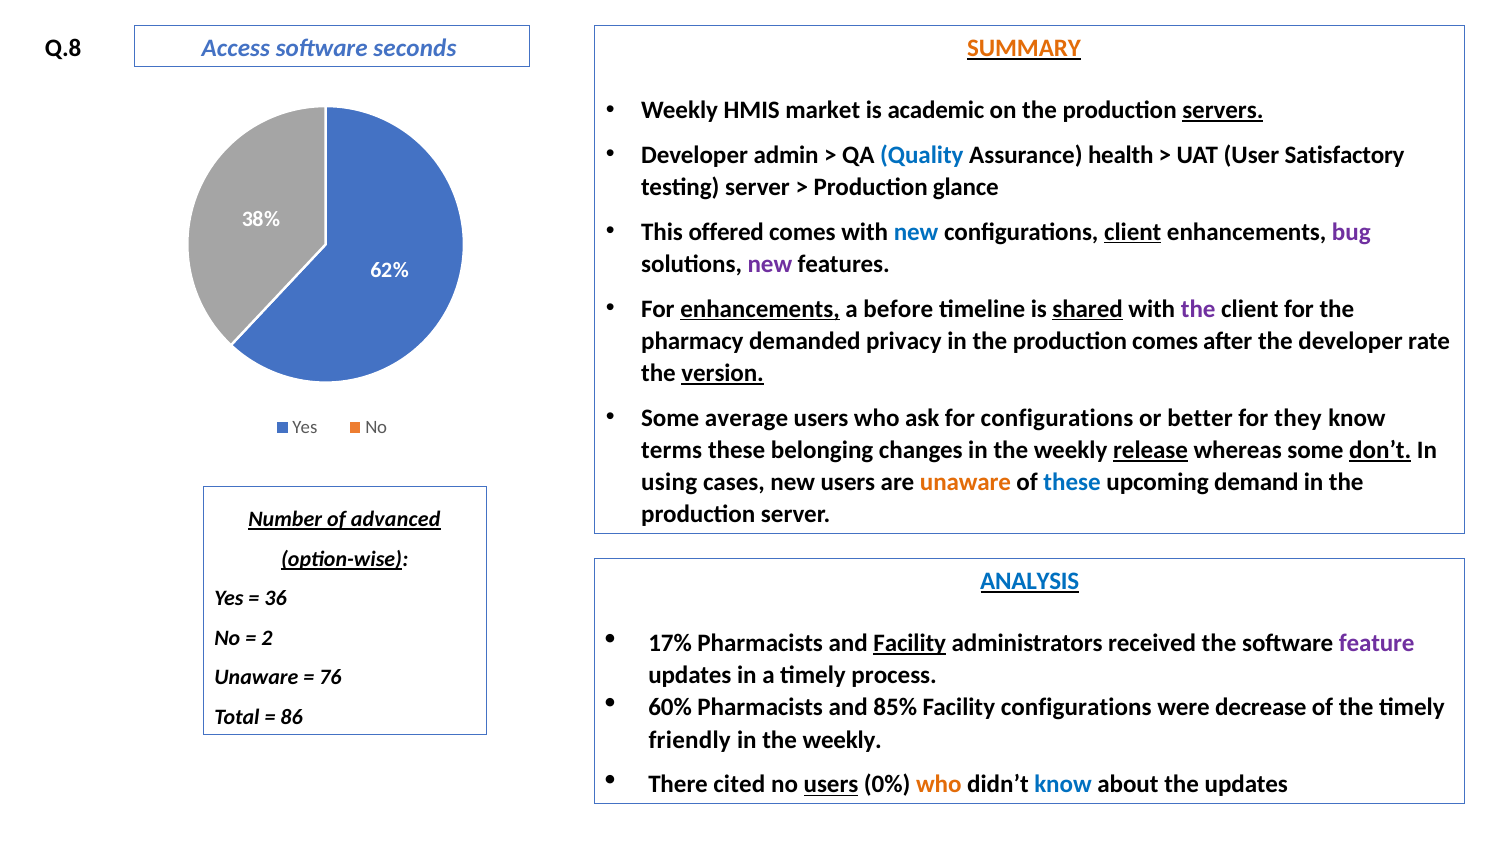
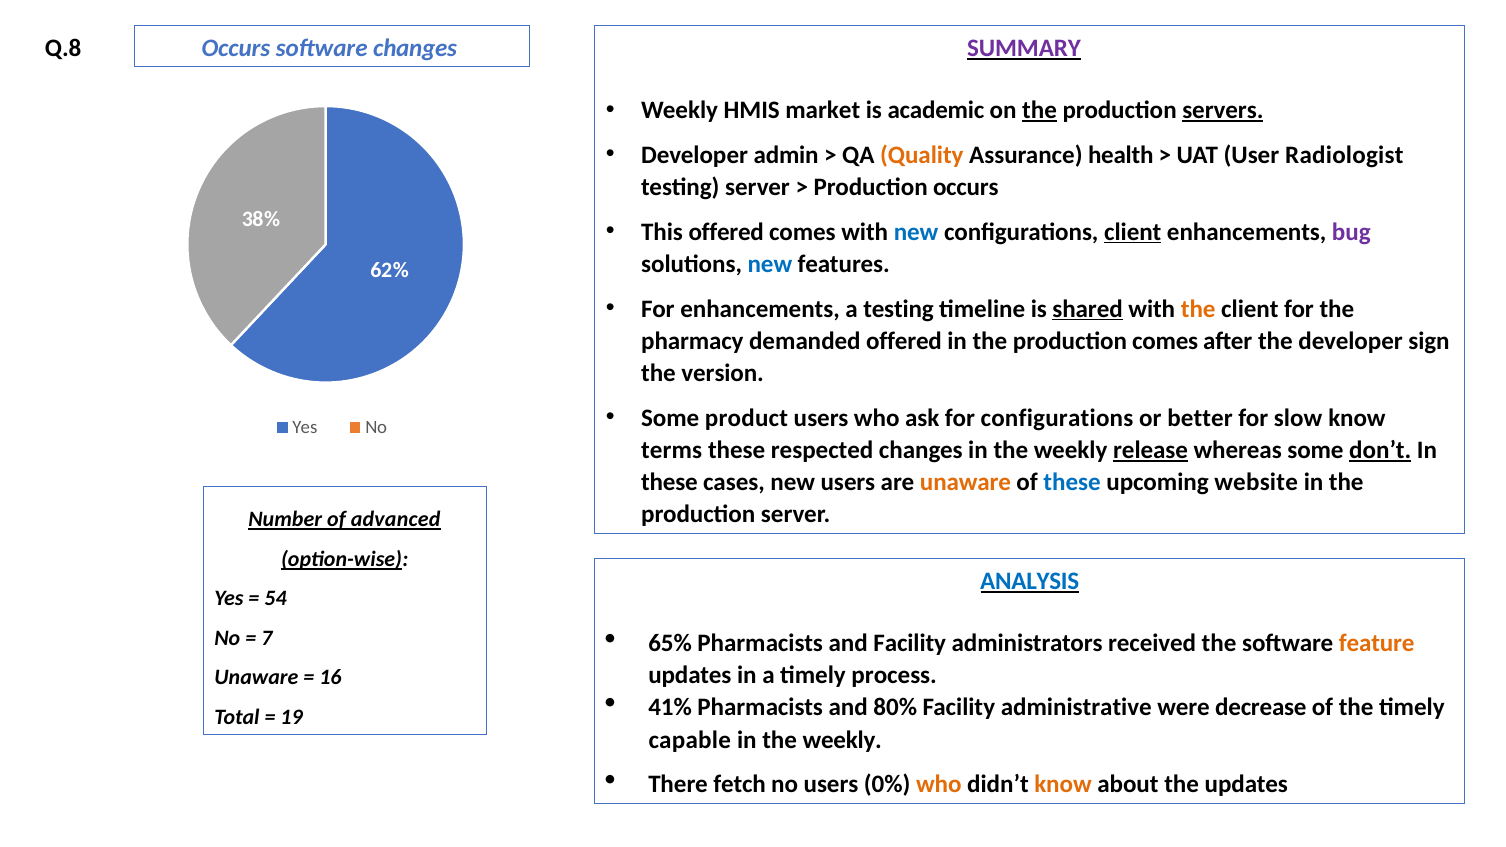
Access: Access -> Occurs (236, 48)
software seconds: seconds -> changes (415, 48)
SUMMARY colour: orange -> purple (1024, 48)
the underline: none -> present (1040, 110)
Quality colour: blue -> orange (922, 155)
Satisfactory: Satisfactory -> Radiologist (1344, 155)
Production glance: glance -> occurs (966, 187)
new colour: purple -> blue (770, 264)
enhancements underline: present -> none (760, 309)
a before: before -> testing (898, 309)
the colour: purple -> orange (1198, 309)
demanded privacy: privacy -> offered (904, 341)
rate: rate -> sign (1429, 341)
version underline: present -> none (723, 373)
average: average -> product (746, 418)
they: they -> slow (1298, 418)
belonging: belonging -> respected (822, 450)
using: using -> these (669, 482)
demand: demand -> website (1256, 482)
36: 36 -> 54 (276, 599)
2: 2 -> 7 (267, 638)
17%: 17% -> 65% (670, 643)
Facility underline: present -> none (910, 643)
feature colour: purple -> orange (1377, 643)
76: 76 -> 16 (330, 678)
60%: 60% -> 41% (670, 708)
85%: 85% -> 80% (895, 708)
Facility configurations: configurations -> administrative (1076, 708)
86: 86 -> 19 (292, 717)
friendly: friendly -> capable (690, 740)
cited: cited -> fetch (740, 785)
users underline: present -> none (831, 785)
know colour: blue -> orange (1063, 785)
